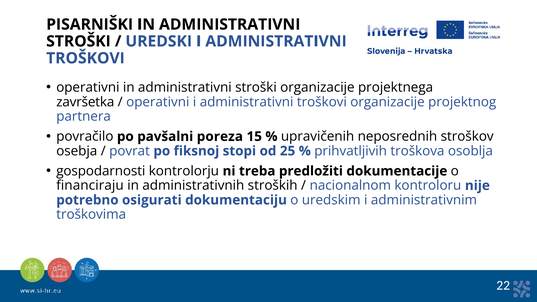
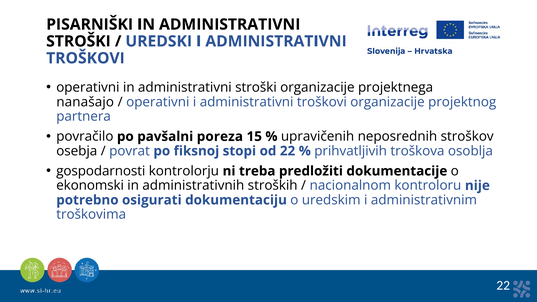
završetka: završetka -> nanašajo (85, 102)
od 25: 25 -> 22 (288, 151)
financiraju: financiraju -> ekonomski (90, 186)
